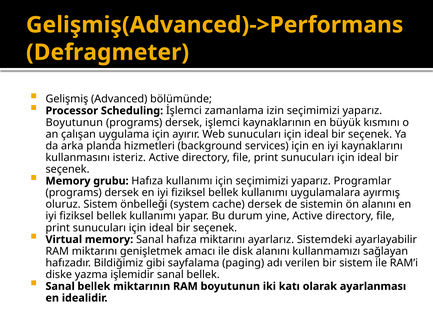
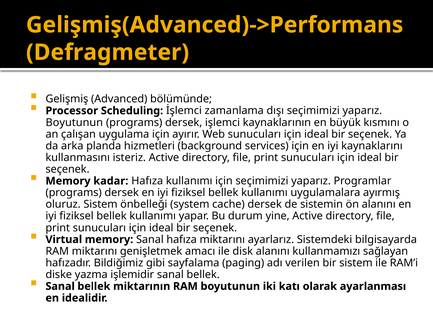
izin: izin -> dışı (275, 111)
grubu: grubu -> kadar (111, 181)
ayarlayabilir: ayarlayabilir -> bilgisayarda (386, 239)
